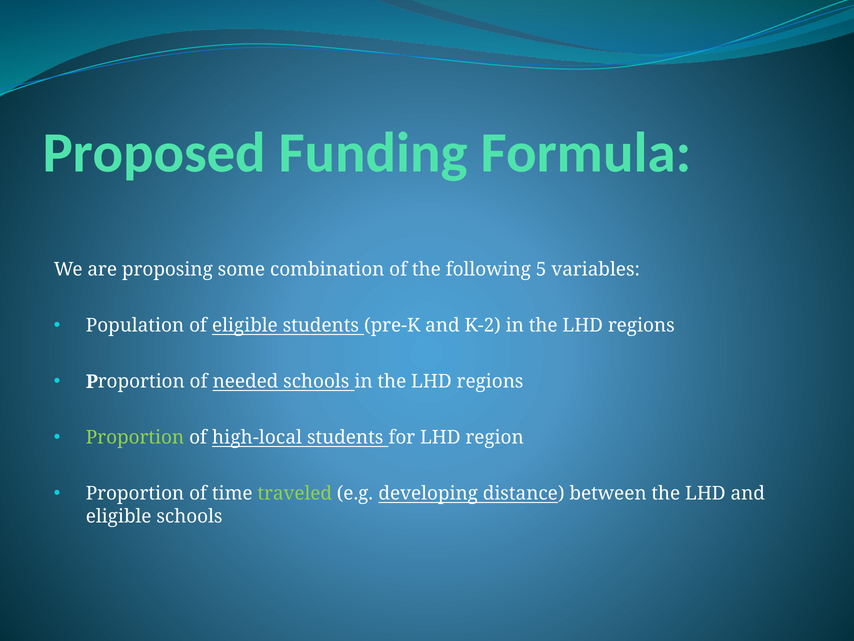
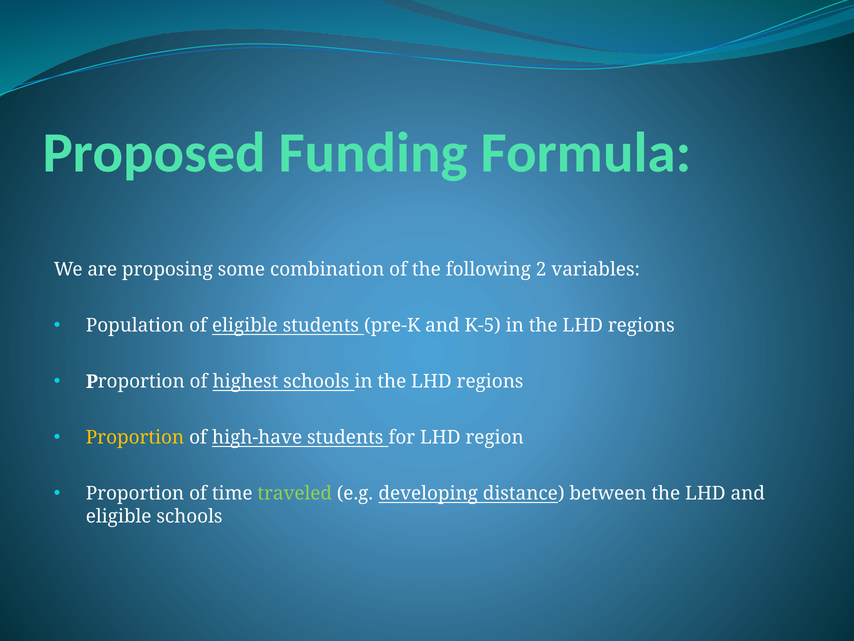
5: 5 -> 2 (541, 270)
K-2: K-2 -> K-5 (483, 325)
needed: needed -> highest (245, 381)
Proportion colour: light green -> yellow (135, 437)
high-local: high-local -> high-have (257, 437)
